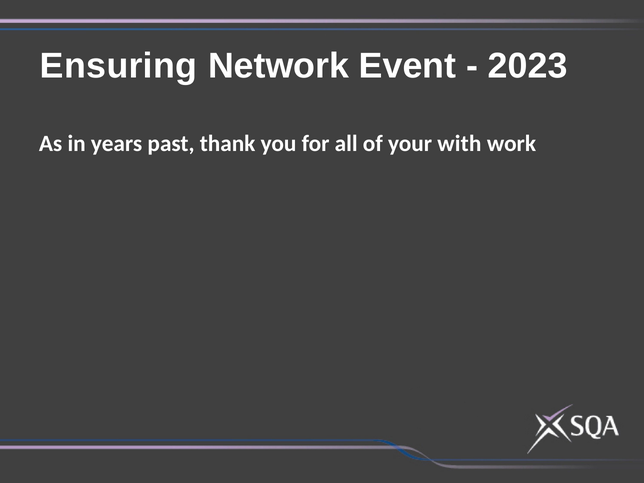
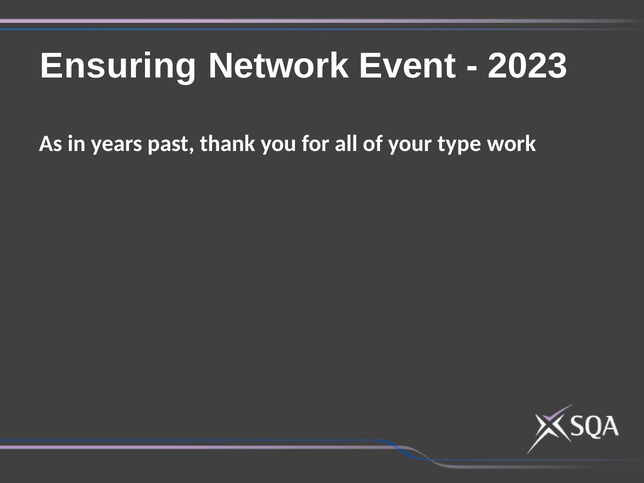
with: with -> type (459, 144)
